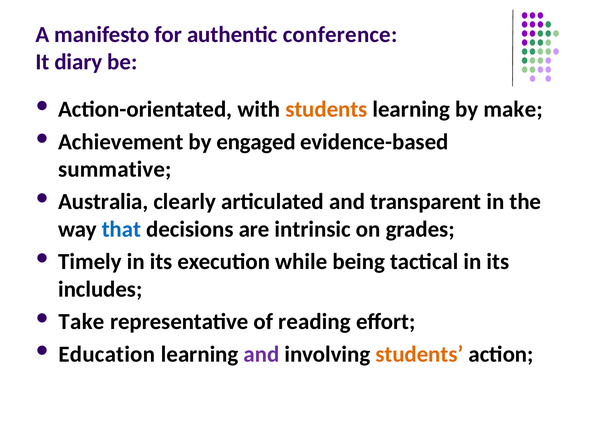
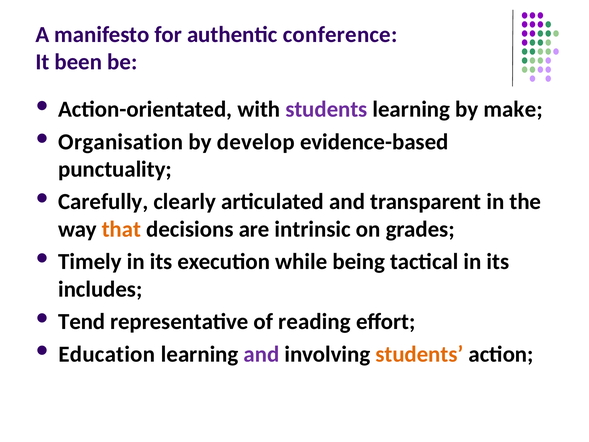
diary: diary -> been (78, 62)
students colour: orange -> purple (326, 109)
Achievement: Achievement -> Organisation (121, 142)
engaged: engaged -> develop (256, 142)
summative: summative -> punctuality (115, 169)
Australia: Australia -> Carefully (103, 202)
that colour: blue -> orange (121, 229)
Take: Take -> Tend (82, 321)
